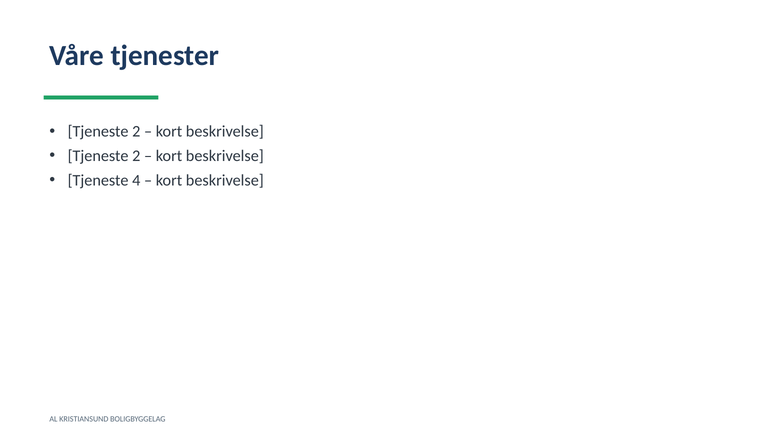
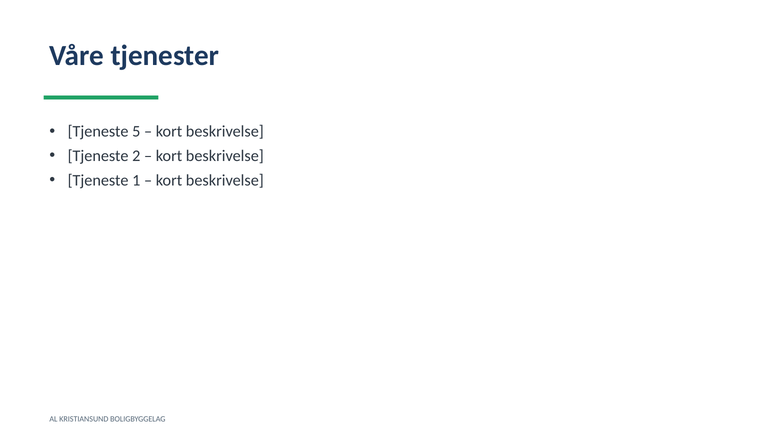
2: 2 -> 5 (136, 132)
4: 4 -> 1 (136, 180)
